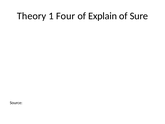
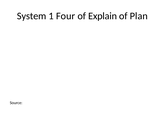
Theory: Theory -> System (32, 16)
Sure: Sure -> Plan (139, 16)
